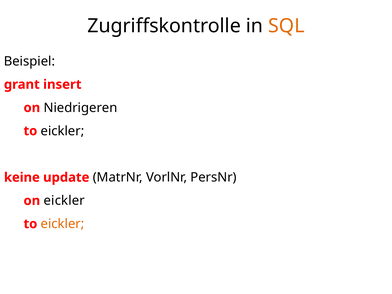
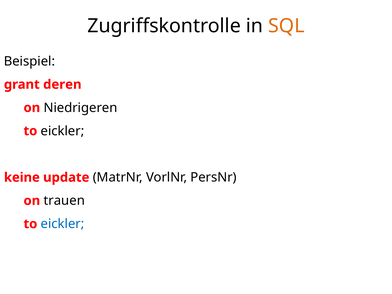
insert: insert -> deren (62, 84)
on eickler: eickler -> trauen (64, 201)
eickler colour: orange -> blue (62, 224)
